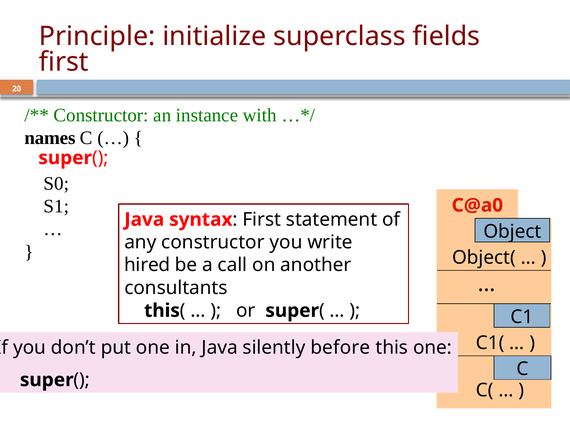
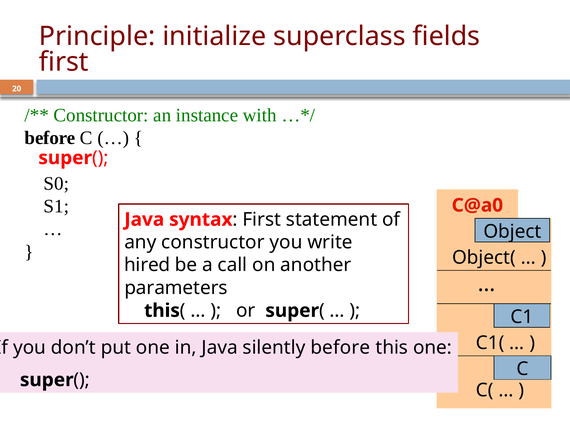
names: names -> before (50, 138)
consultants: consultants -> parameters (176, 288)
